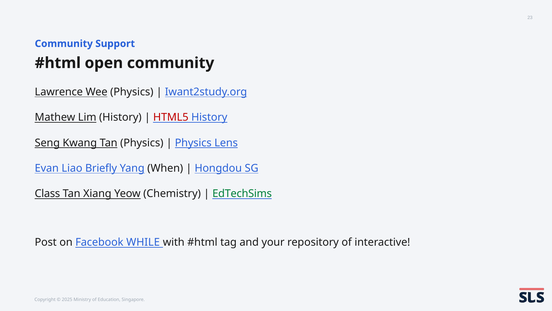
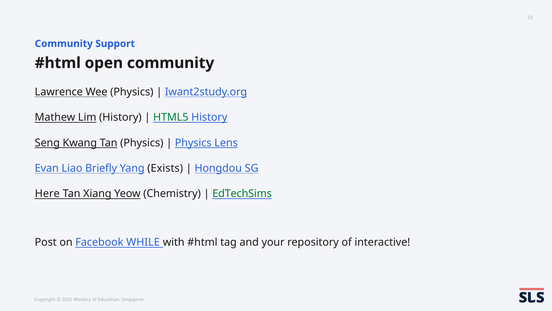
HTML5 colour: red -> green (171, 117)
When: When -> Exists (165, 168)
Class: Class -> Here (47, 193)
